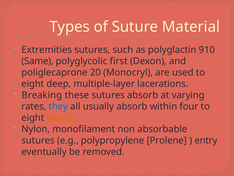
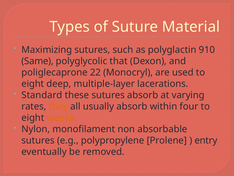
Extremities: Extremities -> Maximizing (47, 50)
first: first -> that (119, 61)
20: 20 -> 22 (95, 72)
Breaking: Breaking -> Standard (42, 95)
they colour: blue -> orange (58, 106)
